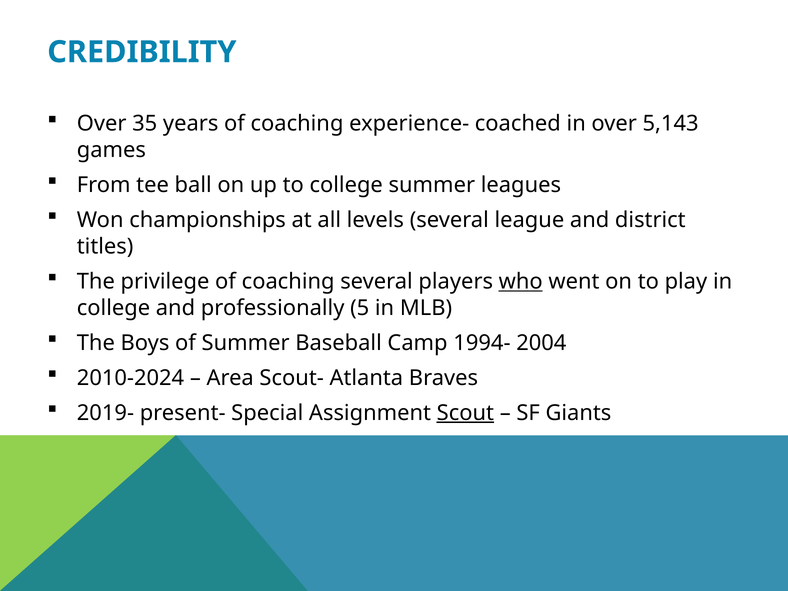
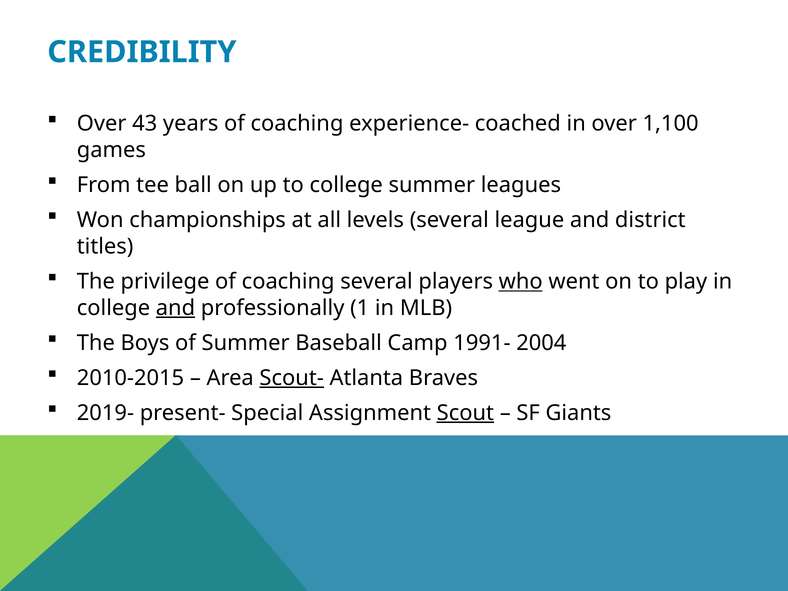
35: 35 -> 43 (145, 124)
5,143: 5,143 -> 1,100 (671, 124)
and underline: none -> present (175, 308)
5: 5 -> 1 (360, 308)
1994-: 1994- -> 1991- (482, 343)
2010-2024: 2010-2024 -> 2010-2015 (130, 378)
Scout- underline: none -> present (292, 378)
